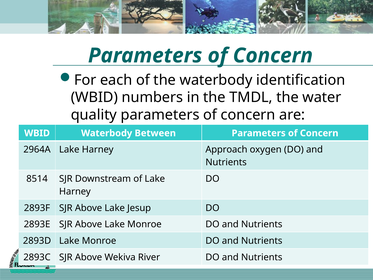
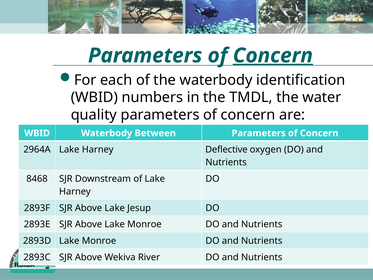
Concern underline: none -> present (273, 56)
Approach: Approach -> Deflective (226, 150)
8514: 8514 -> 8468 (37, 179)
